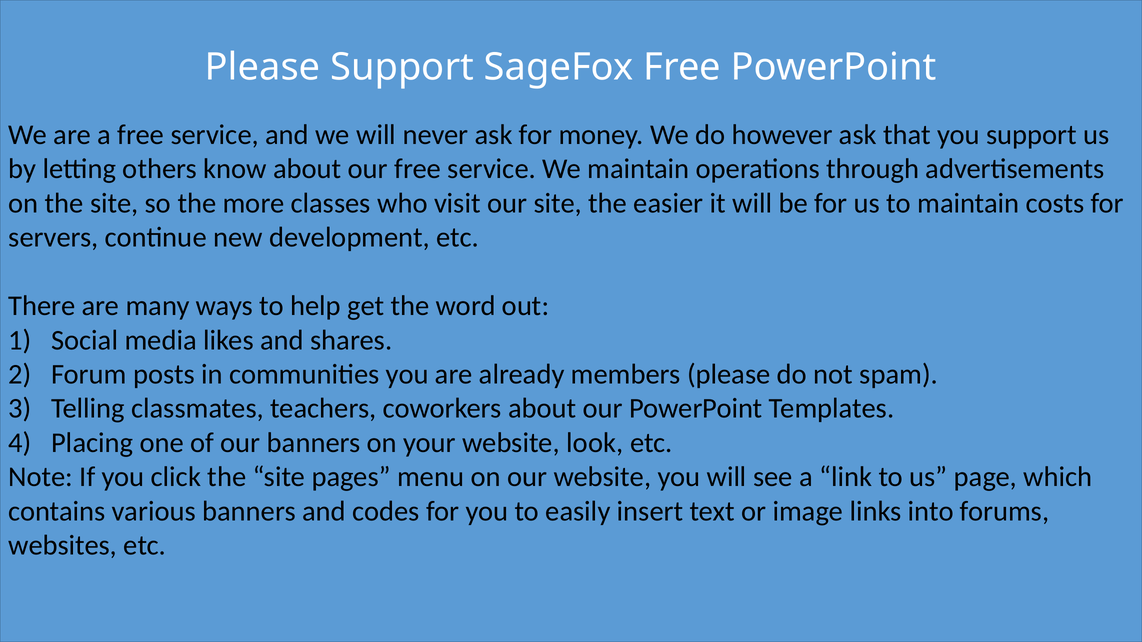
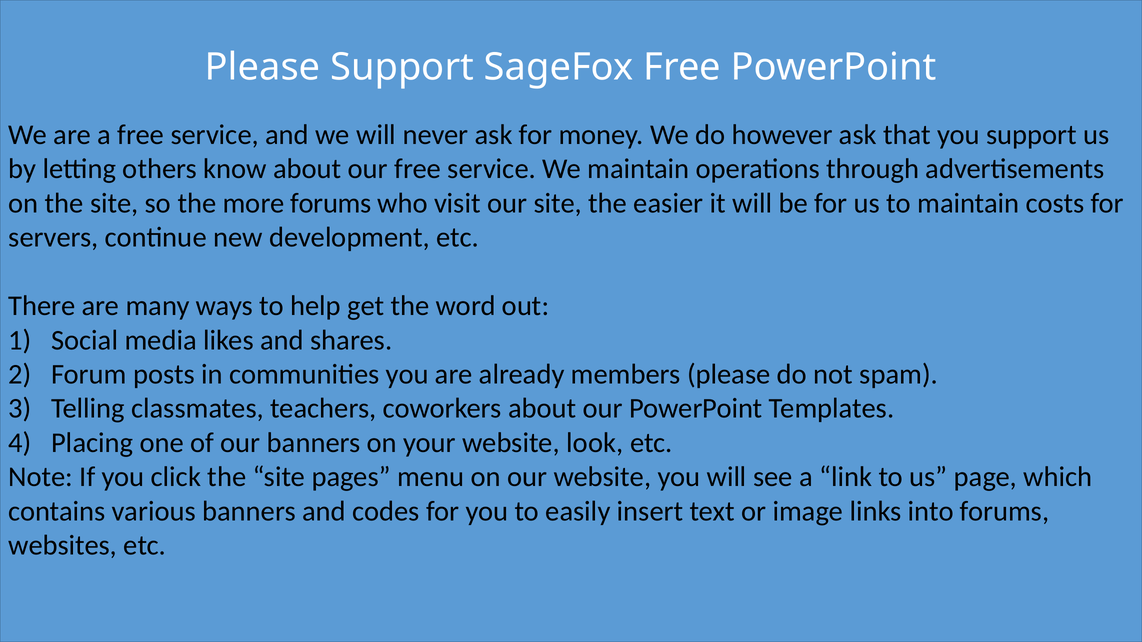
more classes: classes -> forums (331, 203)
